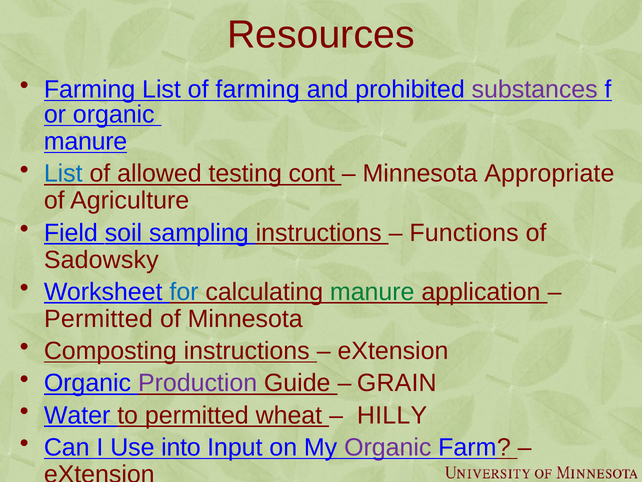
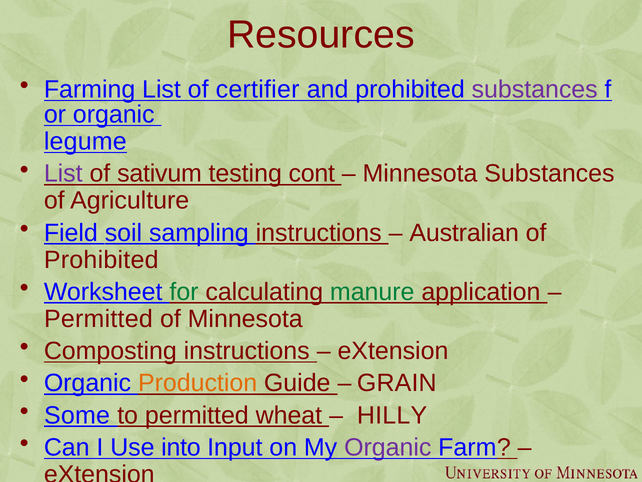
of farming: farming -> certifier (258, 90)
manure: manure -> legume (85, 141)
List colour: blue -> purple (63, 174)
allowed: allowed -> sativum (159, 174)
Minnesota Appropriate: Appropriate -> Substances (549, 174)
Functions: Functions -> Australian (464, 233)
Sadowsky: Sadowsky -> Prohibited (101, 260)
for colour: blue -> green (184, 292)
Production colour: purple -> orange (198, 383)
Water: Water -> Some (77, 415)
